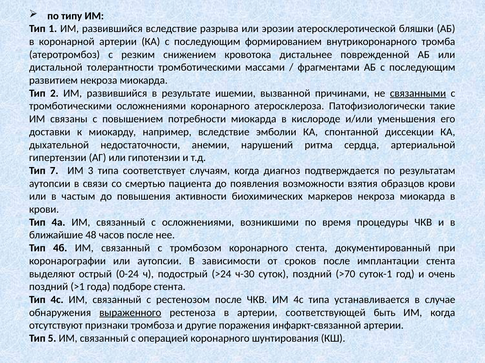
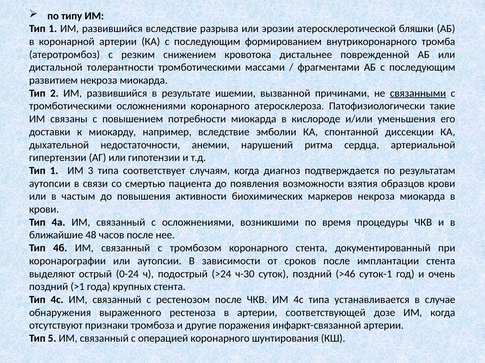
7: 7 -> 1 (54, 171)
>70: >70 -> >46 (345, 274)
подборе: подборе -> крупных (132, 287)
выраженного underline: present -> none (130, 313)
быть: быть -> дозе (385, 313)
